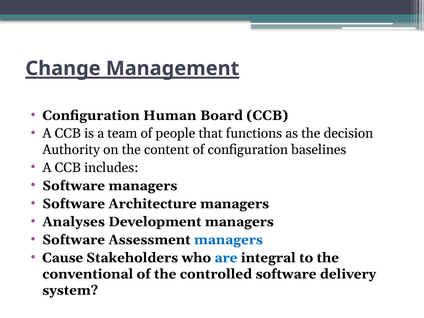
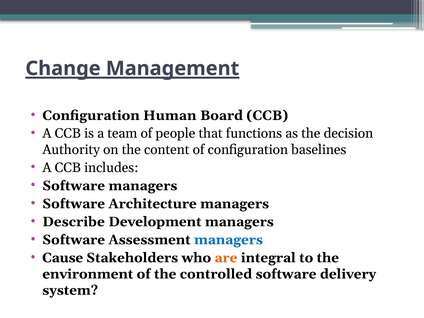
Analyses: Analyses -> Describe (74, 222)
are colour: blue -> orange (226, 258)
conventional: conventional -> environment (88, 274)
